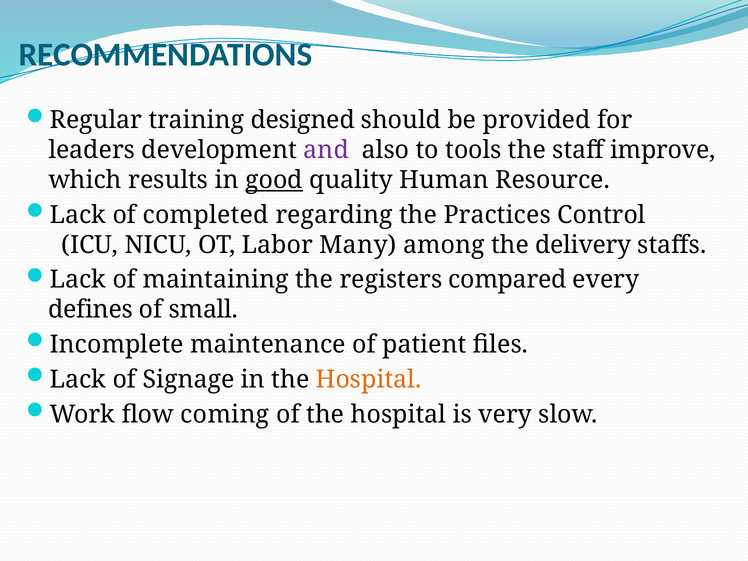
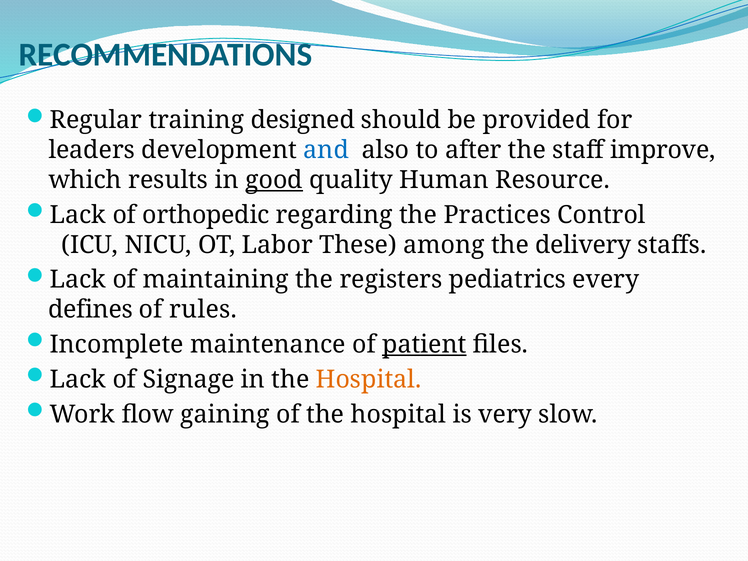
and colour: purple -> blue (326, 150)
tools: tools -> after (474, 150)
completed: completed -> orthopedic (206, 215)
Many: Many -> These (358, 245)
compared: compared -> pediatrics (507, 280)
small: small -> rules (203, 310)
patient underline: none -> present (424, 345)
coming: coming -> gaining (225, 414)
